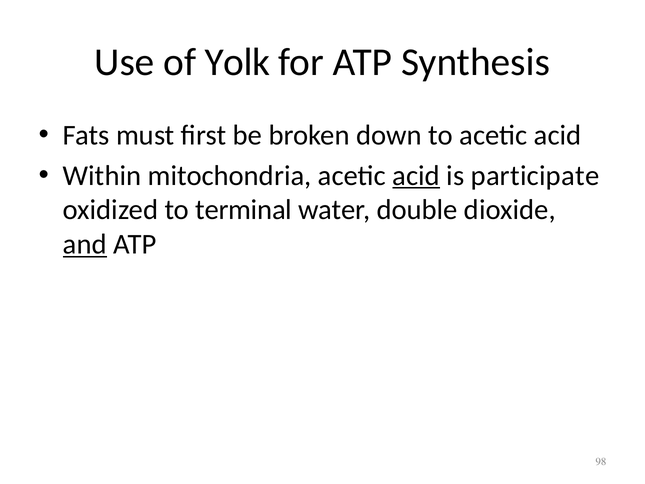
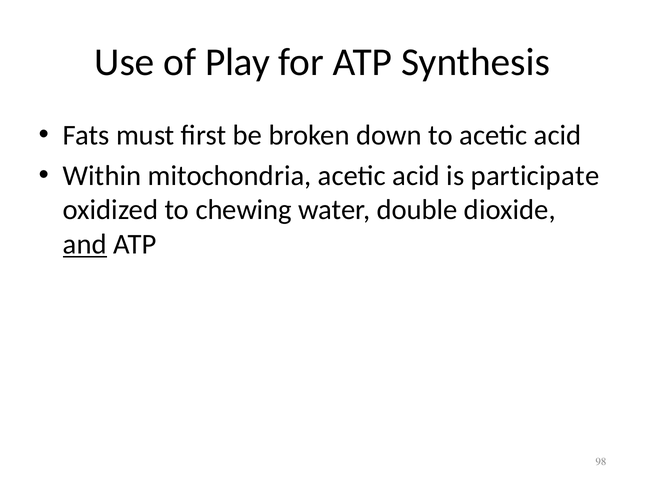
Yolk: Yolk -> Play (238, 62)
acid underline: present -> none (416, 175)
terminal: terminal -> chewing (244, 210)
